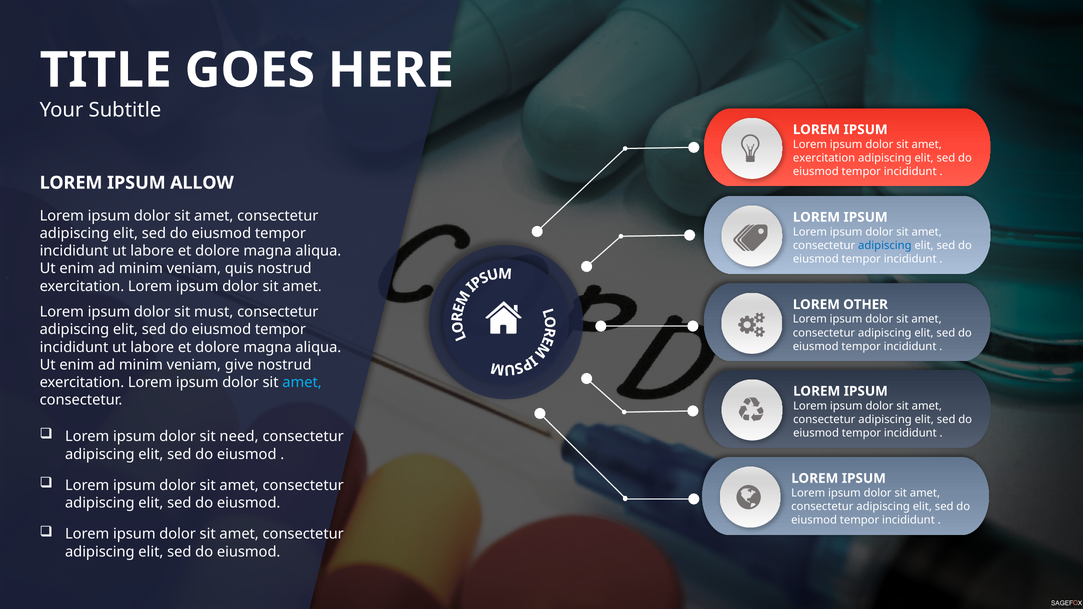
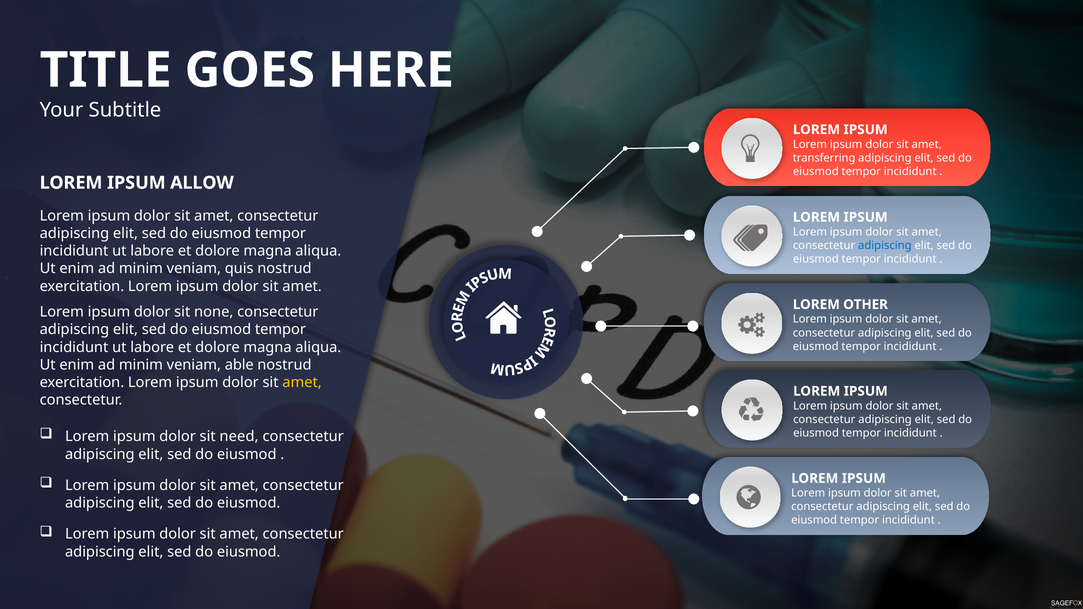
exercitation: exercitation -> transferring (824, 158)
must: must -> none (214, 312)
give: give -> able (239, 365)
amet colour: light blue -> yellow (302, 383)
